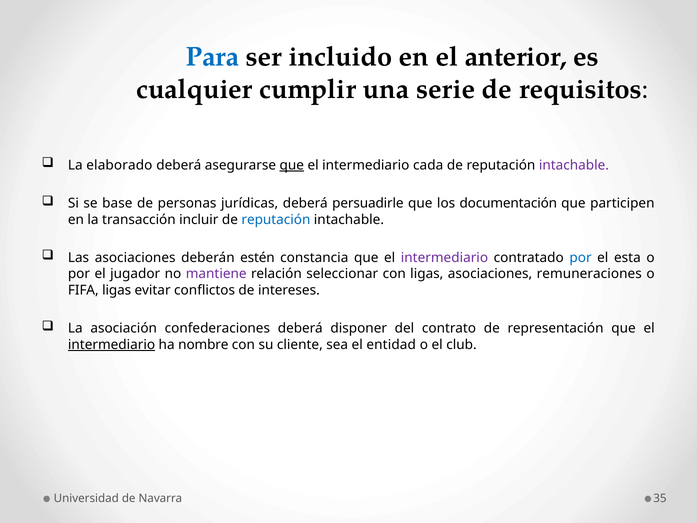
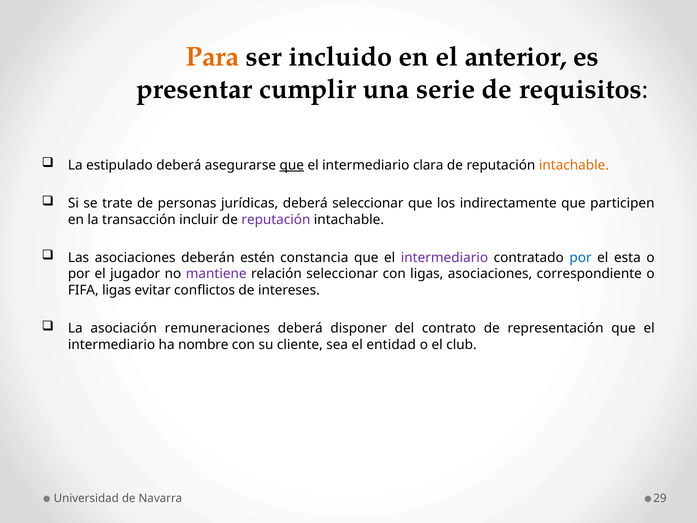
Para colour: blue -> orange (213, 57)
cualquier: cualquier -> presentar (194, 89)
elaborado: elaborado -> estipulado (119, 165)
cada: cada -> clara (428, 165)
intachable colour: purple -> orange (574, 165)
base: base -> trate (117, 203)
deberá persuadirle: persuadirle -> seleccionar (368, 203)
documentación: documentación -> indirectamente (508, 203)
reputación colour: blue -> purple (276, 219)
remuneraciones: remuneraciones -> correspondiente (589, 274)
confederaciones: confederaciones -> remuneraciones (217, 328)
intermediario underline: present -> none (112, 344)
35: 35 -> 29 (660, 498)
